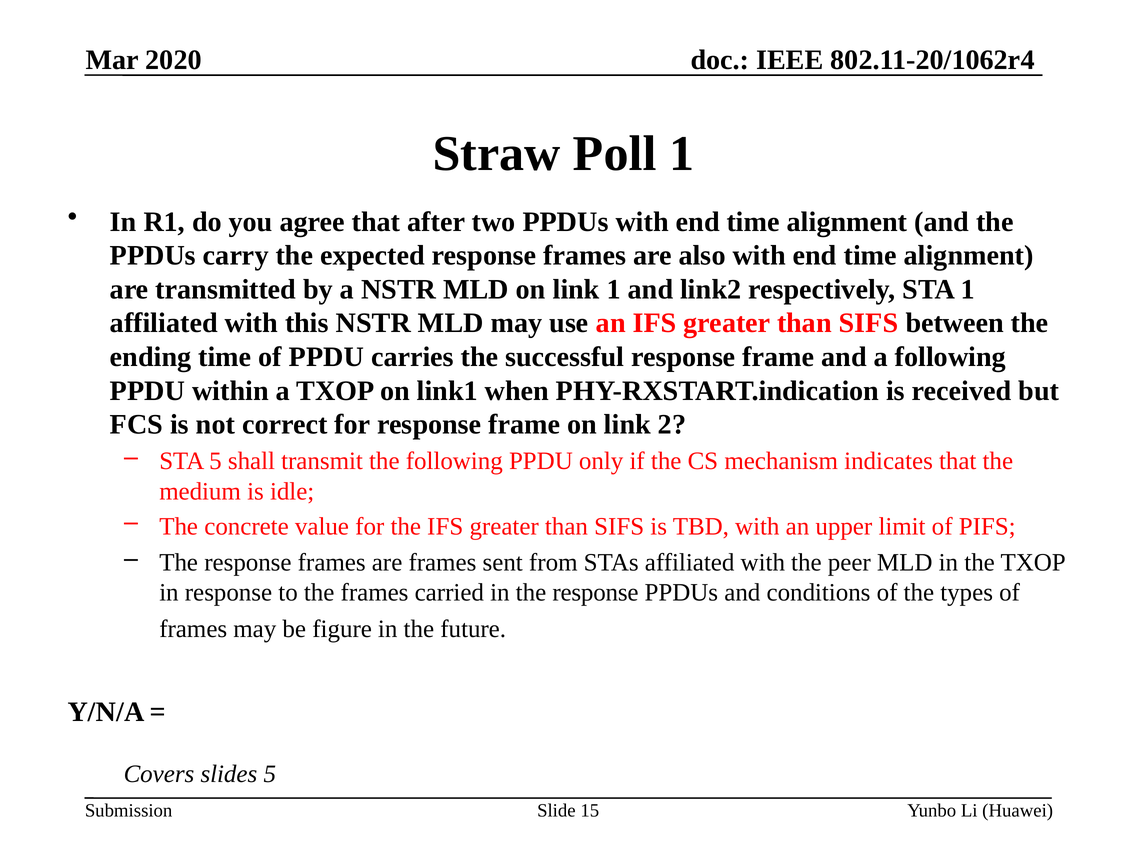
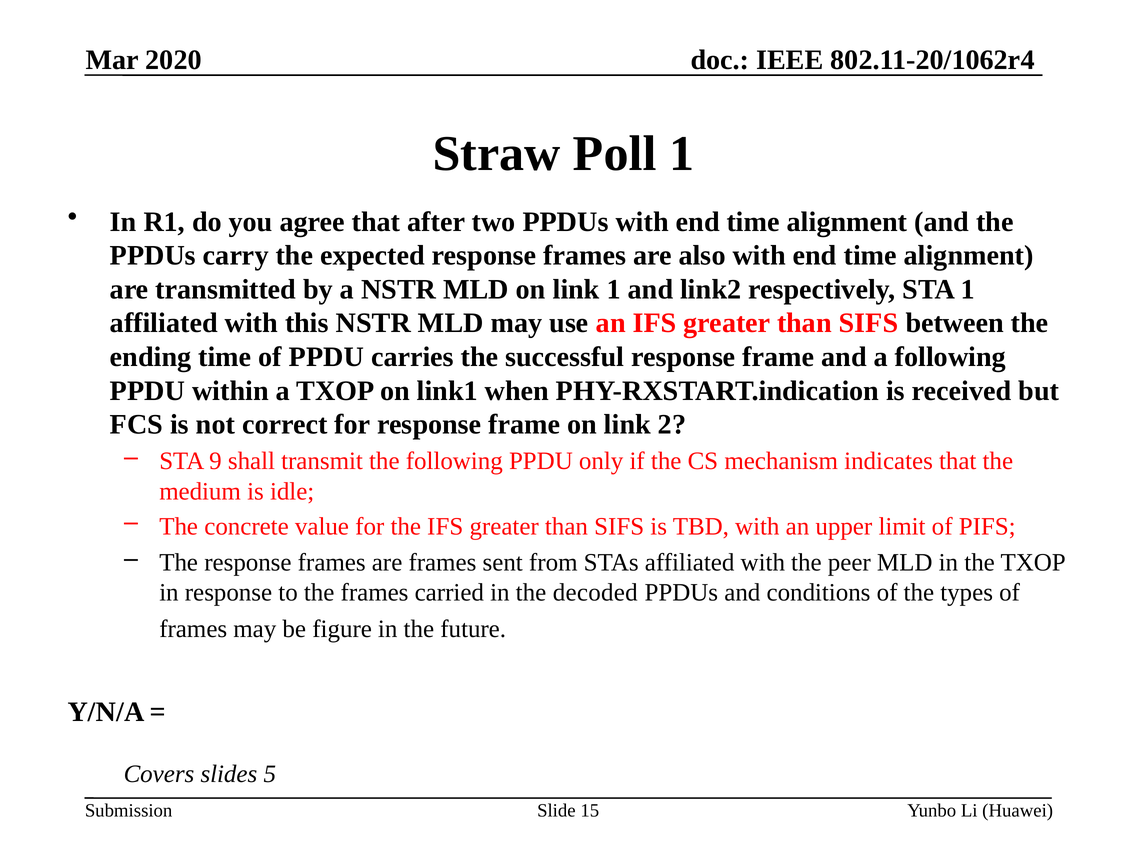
STA 5: 5 -> 9 (215, 461)
in the response: response -> decoded (595, 593)
